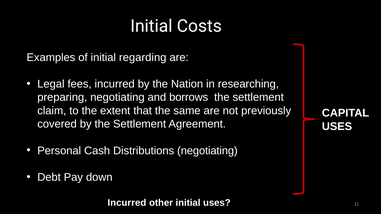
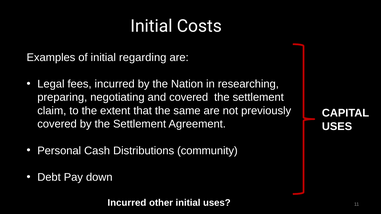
and borrows: borrows -> covered (189, 97)
Distributions negotiating: negotiating -> community (207, 151)
